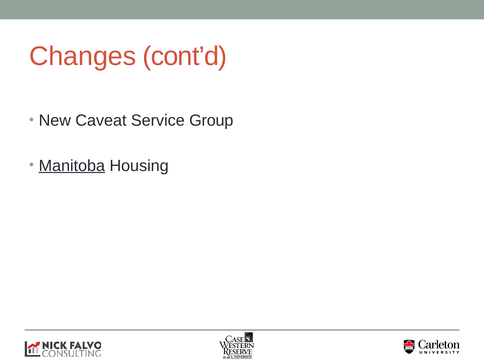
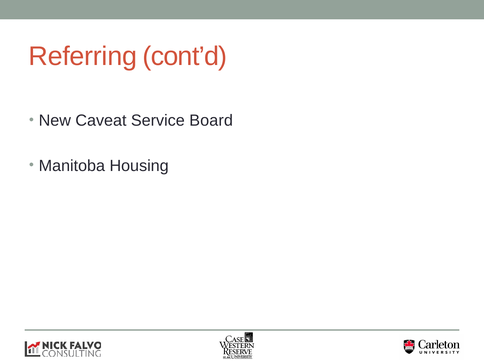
Changes: Changes -> Referring (83, 56)
Group: Group -> Board (211, 121)
Manitoba underline: present -> none (72, 166)
